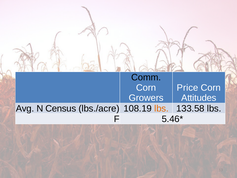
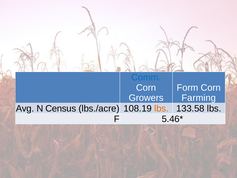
Comm colour: black -> blue (146, 77)
Price: Price -> Form (188, 88)
Attitudes: Attitudes -> Farming (199, 98)
